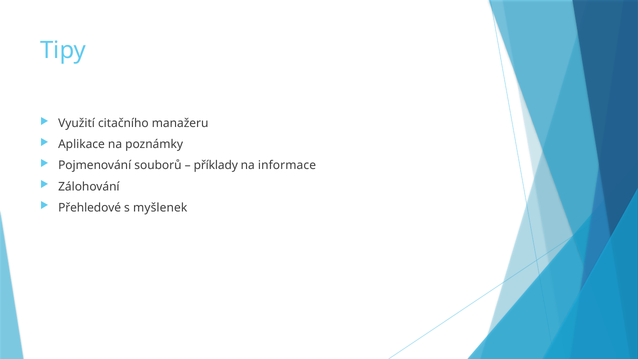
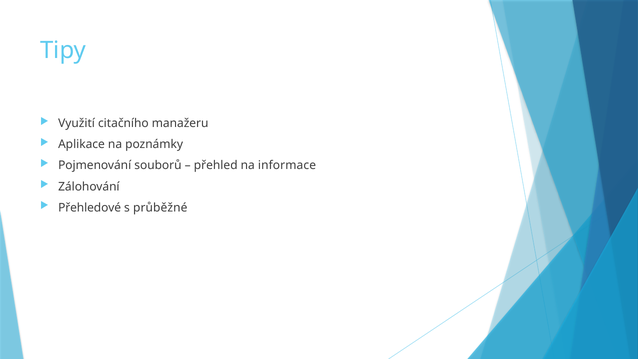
příklady: příklady -> přehled (216, 165)
myšlenek: myšlenek -> průběžné (160, 207)
